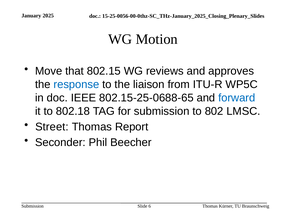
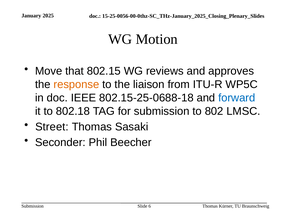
response colour: blue -> orange (76, 84)
802.15-25-0688-65: 802.15-25-0688-65 -> 802.15-25-0688-18 (146, 98)
Report: Report -> Sasaki (132, 127)
